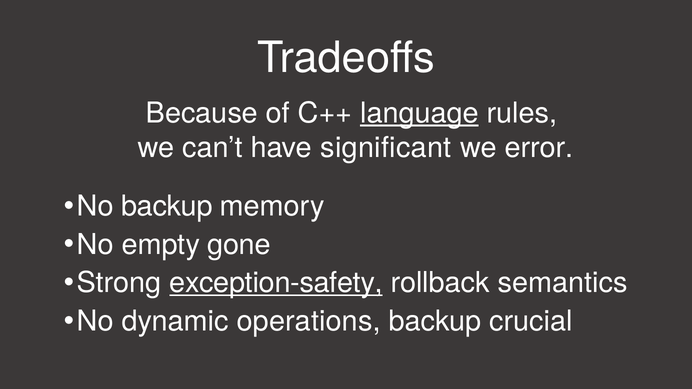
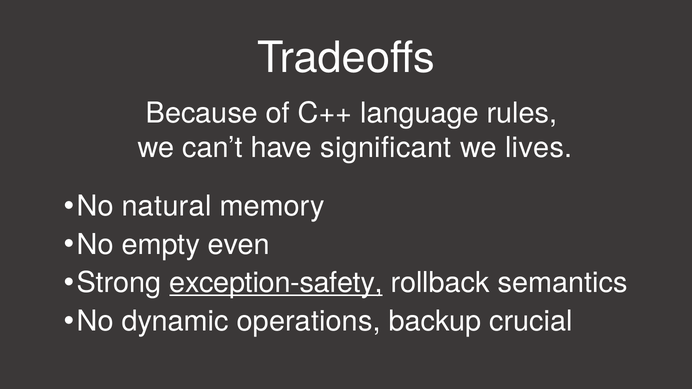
language underline: present -> none (420, 113)
error: error -> lives (539, 148)
No backup: backup -> natural (167, 206)
gone: gone -> even (239, 245)
